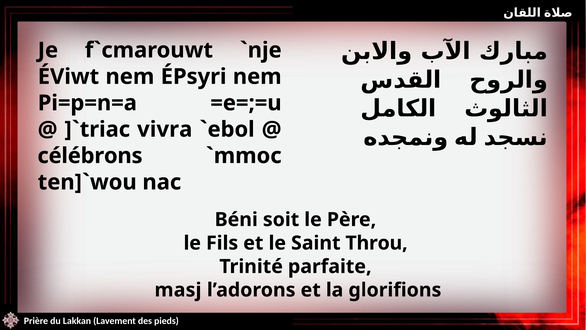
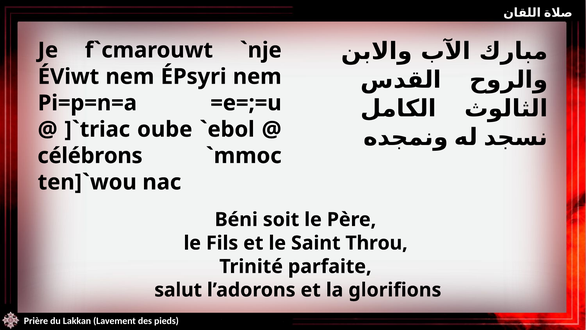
vivra: vivra -> oube (165, 129)
masj: masj -> salut (178, 290)
